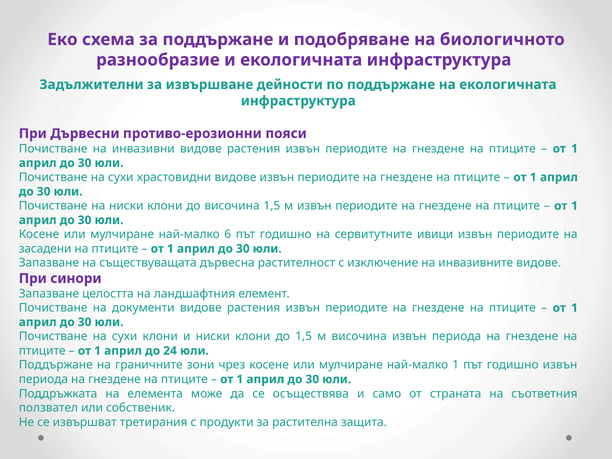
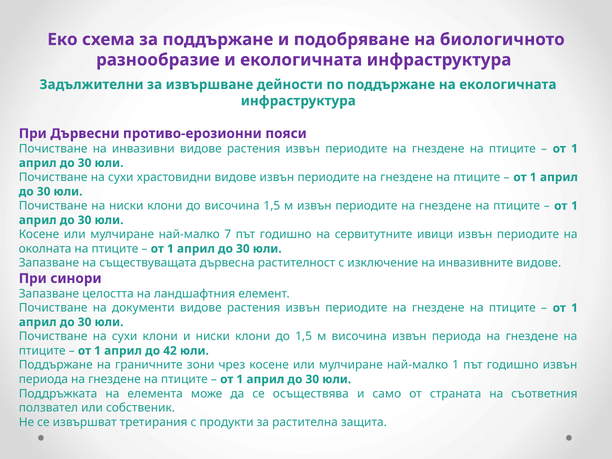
6: 6 -> 7 (228, 234)
засадени: засадени -> околната (45, 249)
24: 24 -> 42 (170, 351)
